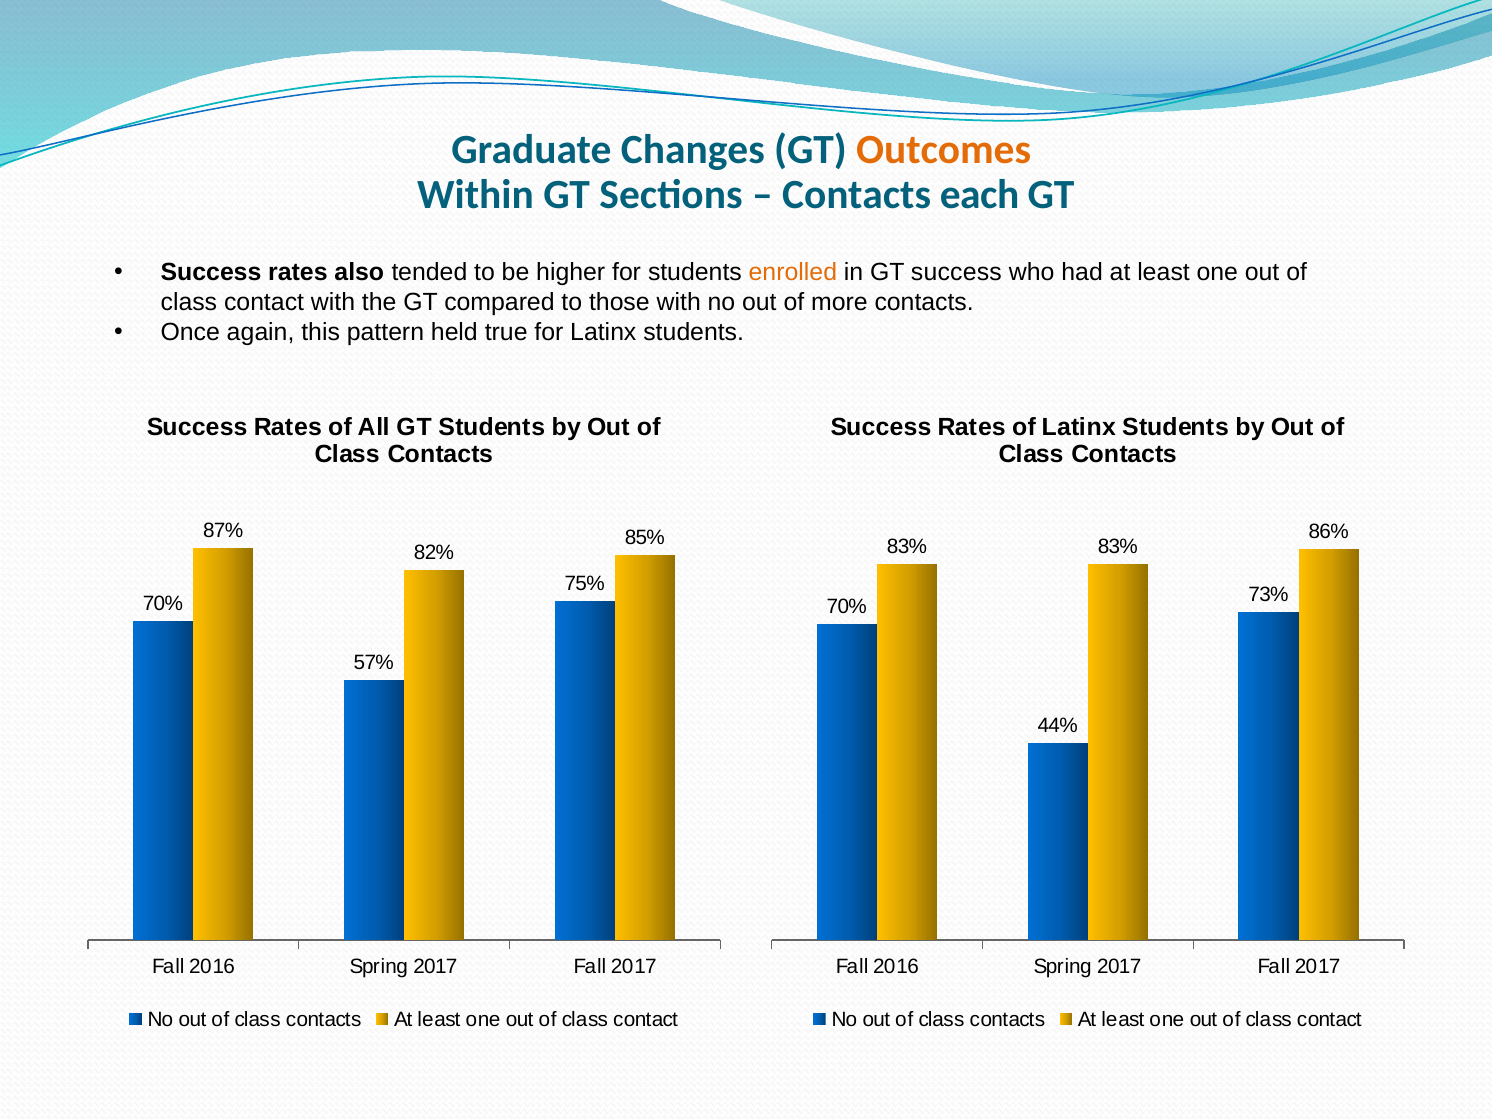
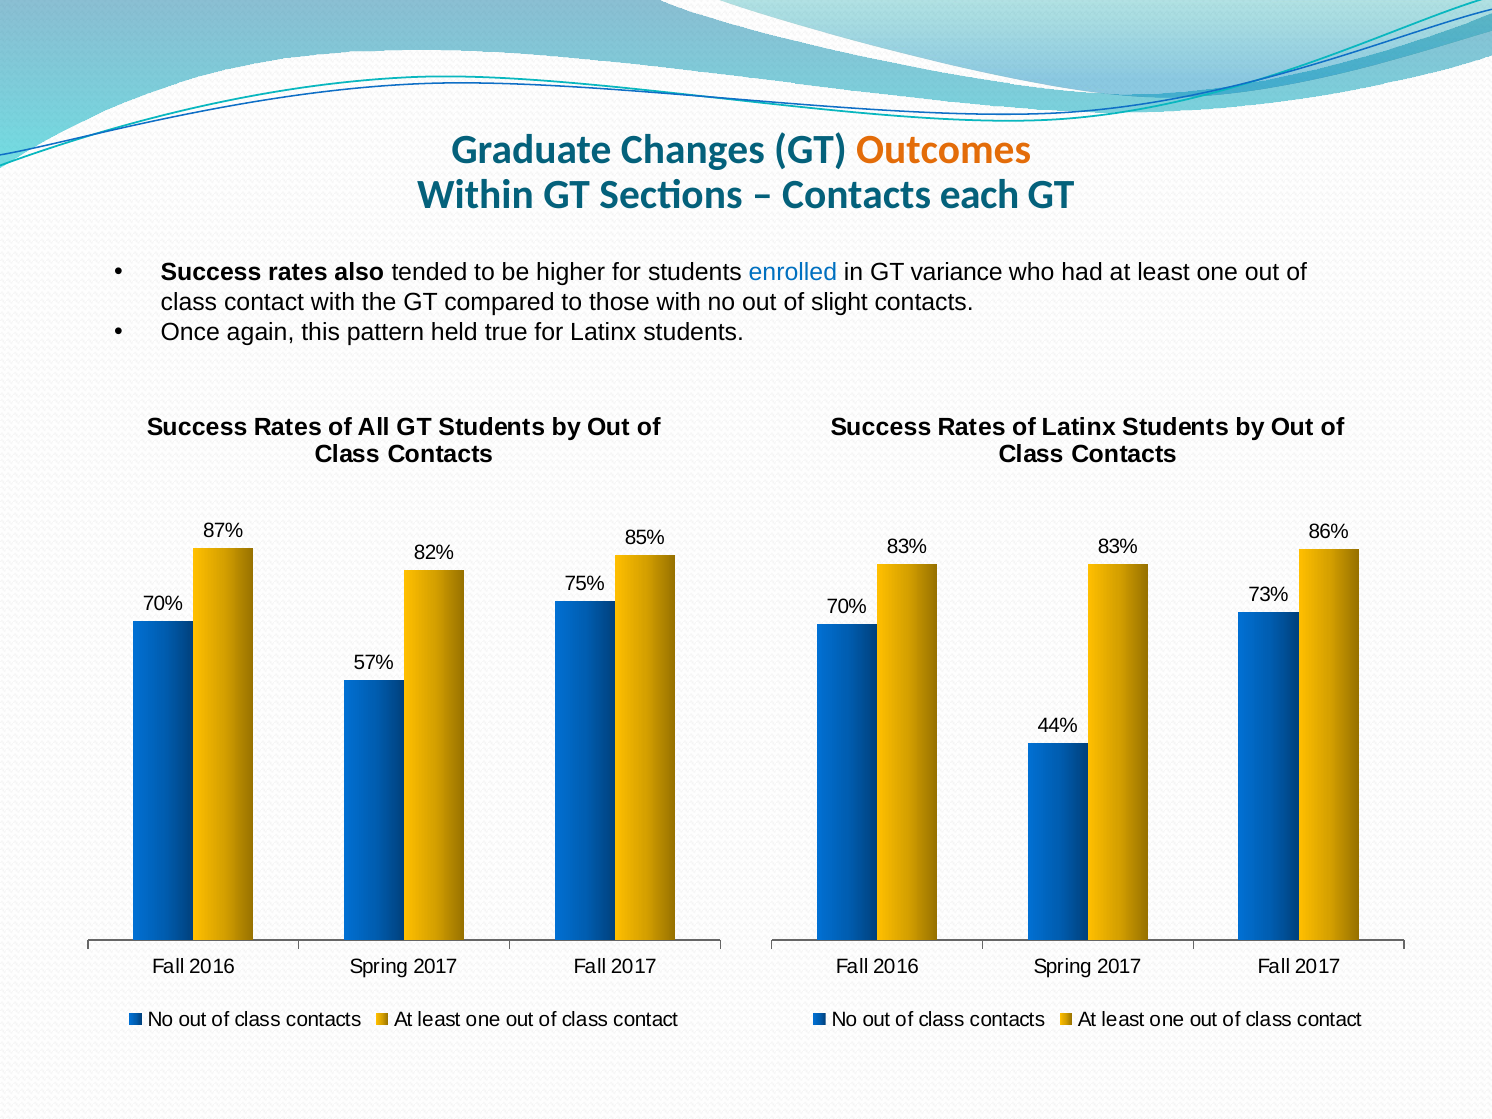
enrolled colour: orange -> blue (793, 273)
GT success: success -> variance (957, 273)
more: more -> slight (839, 302)
